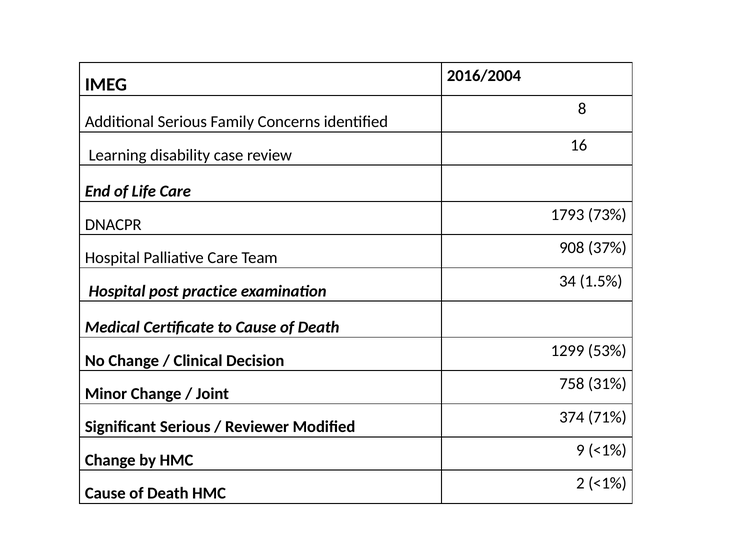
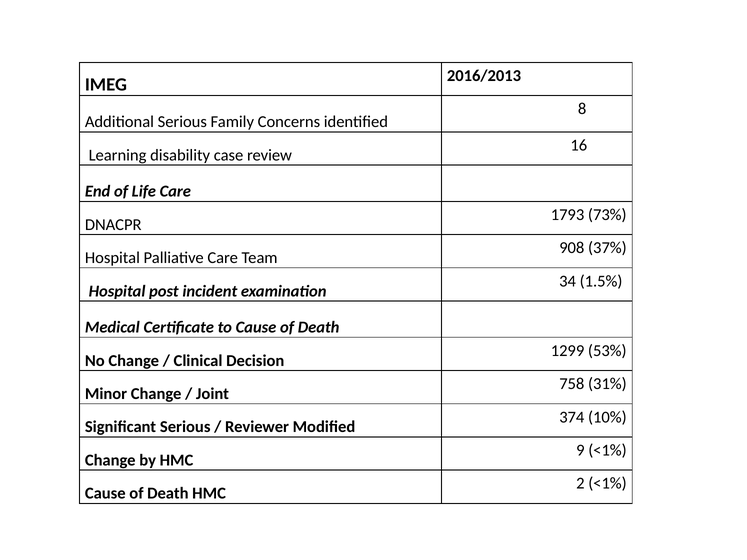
2016/2004: 2016/2004 -> 2016/2013 (484, 76)
practice: practice -> incident (210, 291)
71%: 71% -> 10% (607, 417)
